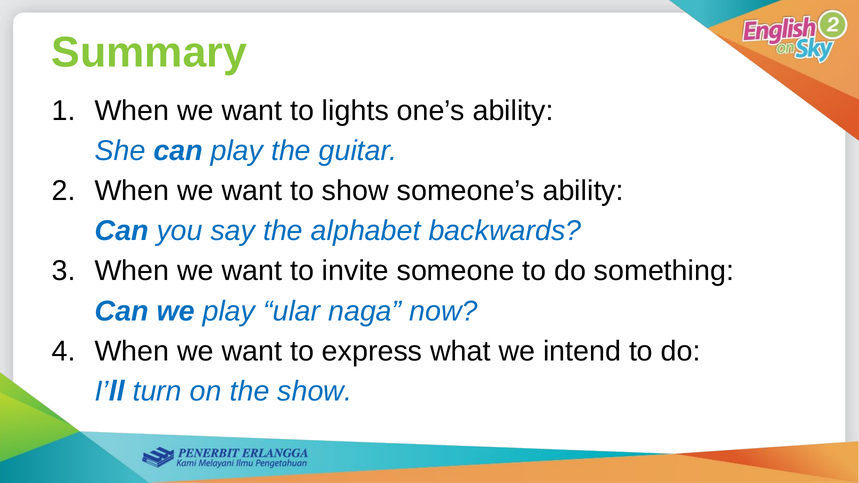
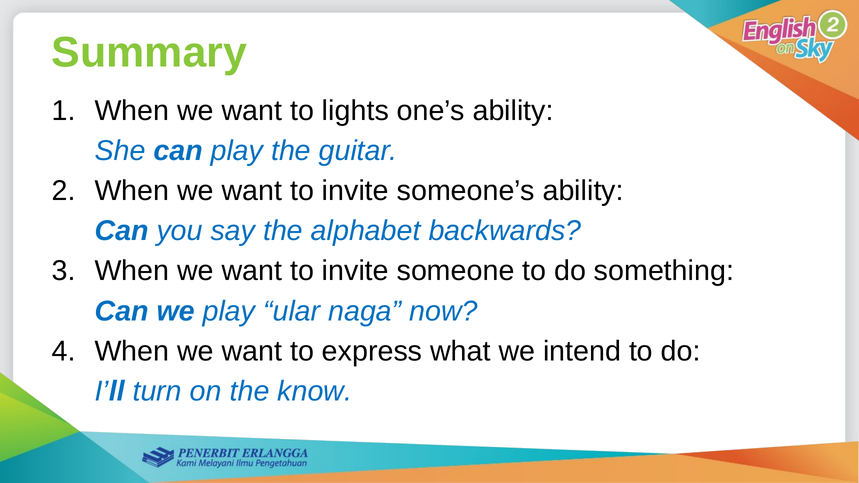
show: show -> invite (355, 191)
the show: show -> know (315, 391)
